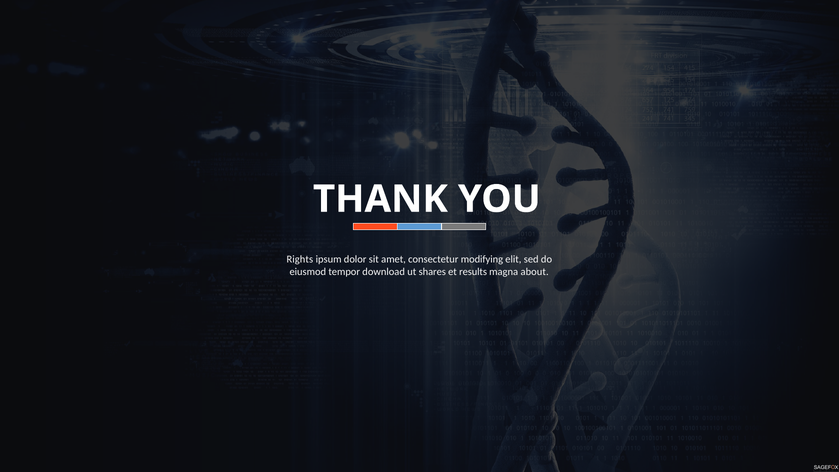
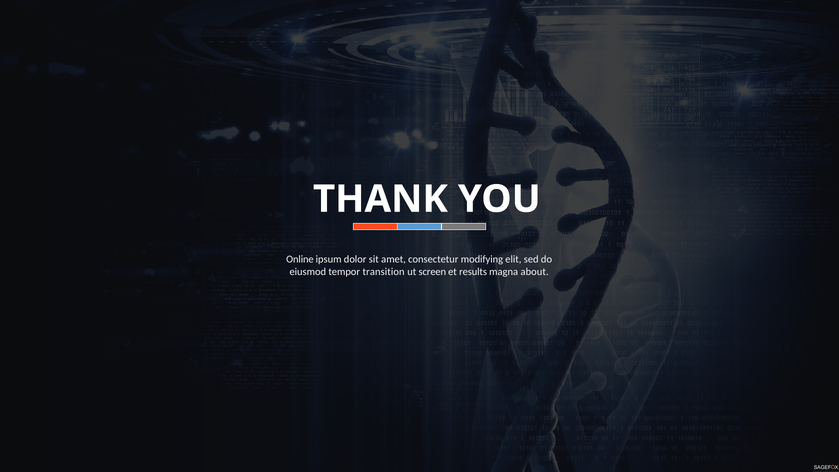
Rights: Rights -> Online (300, 259)
download: download -> transition (384, 272)
shares: shares -> screen (432, 272)
